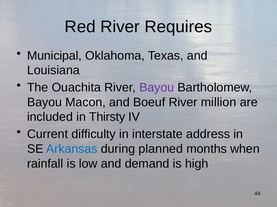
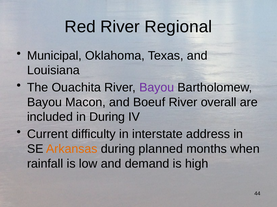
Requires: Requires -> Regional (178, 27)
million: million -> overall (219, 103)
in Thirsty: Thirsty -> During (107, 117)
Arkansas colour: blue -> orange (72, 149)
